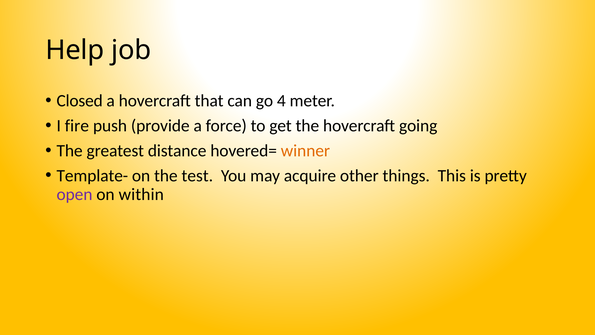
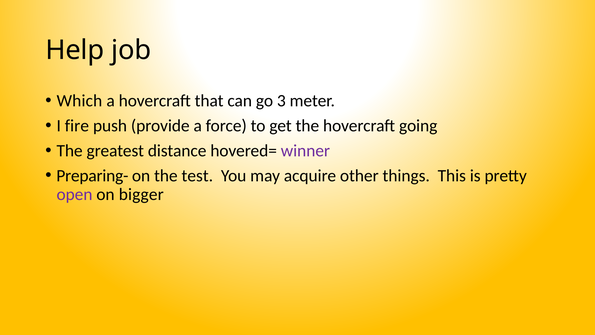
Closed: Closed -> Which (79, 101)
4: 4 -> 3 (281, 101)
winner colour: orange -> purple (305, 150)
Template-: Template- -> Preparing- (92, 175)
within: within -> bigger (141, 194)
